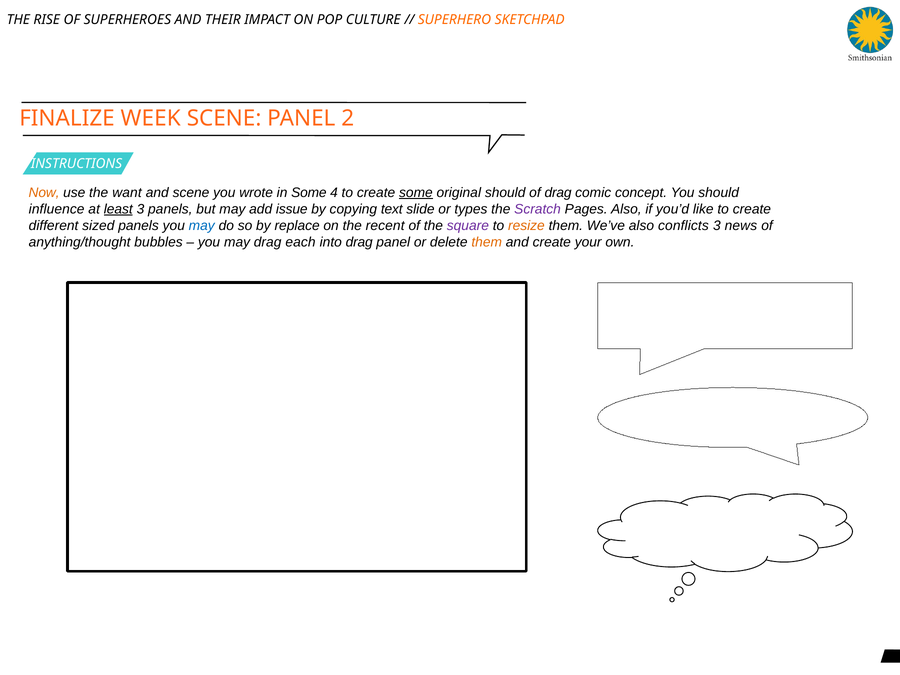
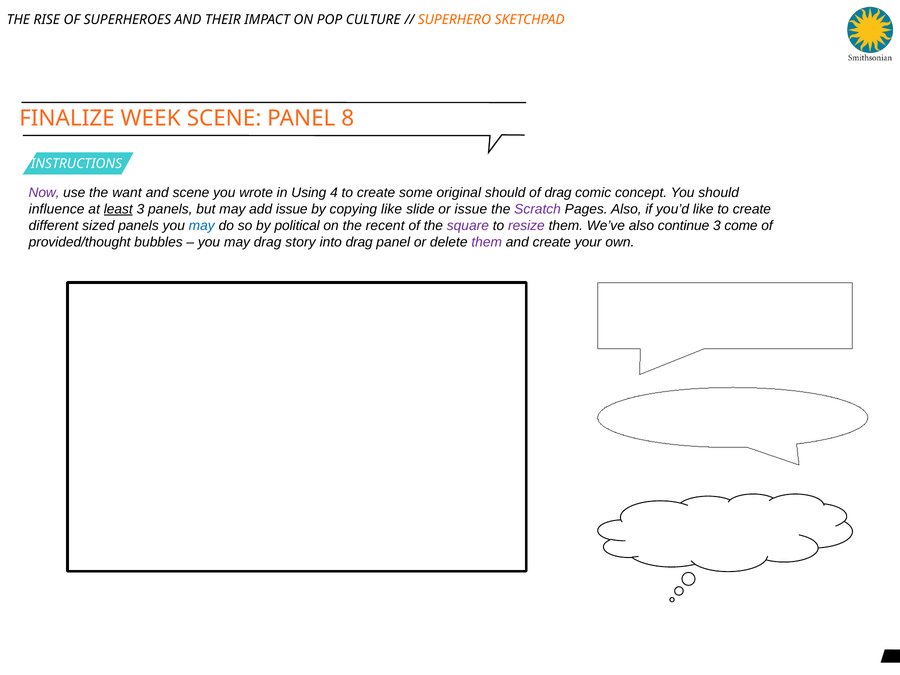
2: 2 -> 8 (348, 118)
Now colour: orange -> purple (44, 193)
in Some: Some -> Using (309, 193)
some underline: present -> none (416, 193)
copying text: text -> like (392, 209)
or types: types -> issue (471, 209)
replace: replace -> political (297, 226)
resize colour: orange -> purple (526, 226)
conflicts: conflicts -> continue (684, 226)
news: news -> come (741, 226)
anything/thought: anything/thought -> provided/thought (80, 242)
each: each -> story (301, 242)
them colour: orange -> purple (487, 242)
